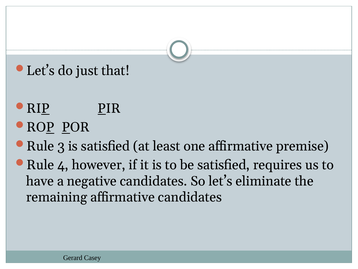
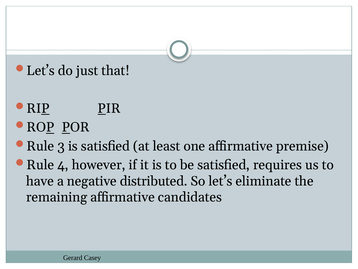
negative candidates: candidates -> distributed (154, 181)
